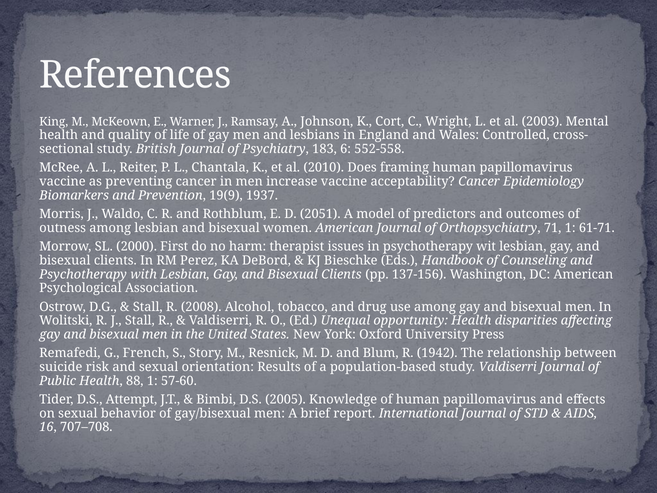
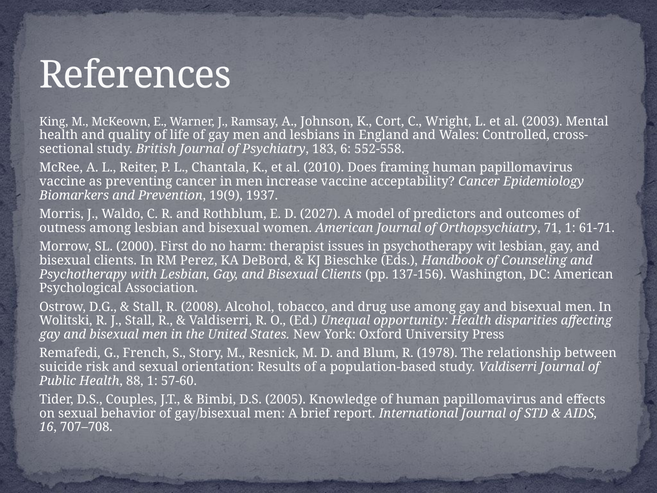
2051: 2051 -> 2027 (320, 214)
1942: 1942 -> 1978 (437, 353)
Attempt: Attempt -> Couples (131, 399)
